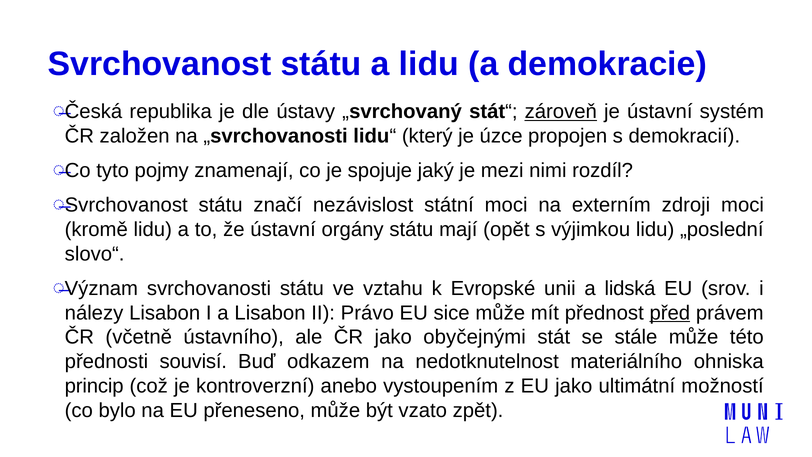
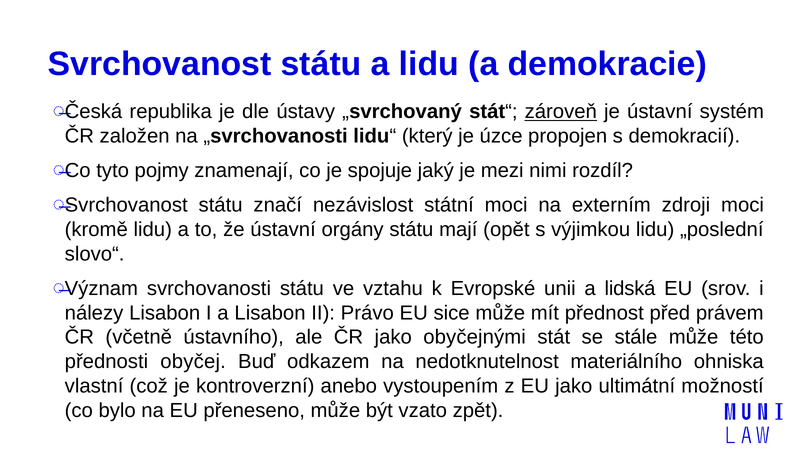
před underline: present -> none (670, 313)
souvisí: souvisí -> obyčej (193, 361)
princip: princip -> vlastní (94, 386)
